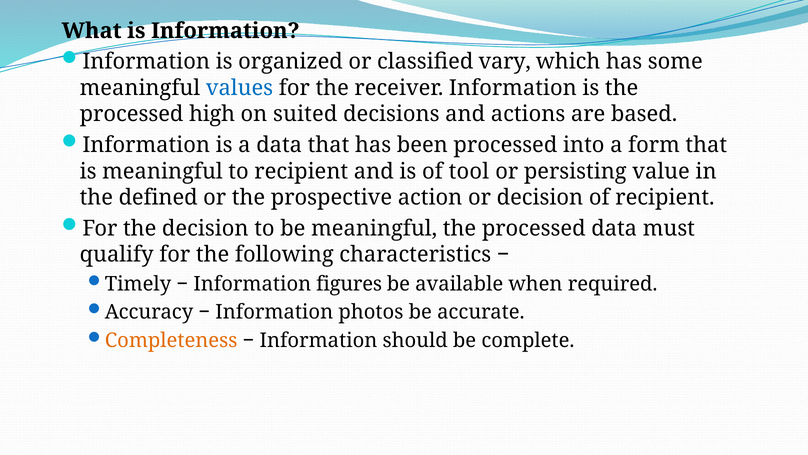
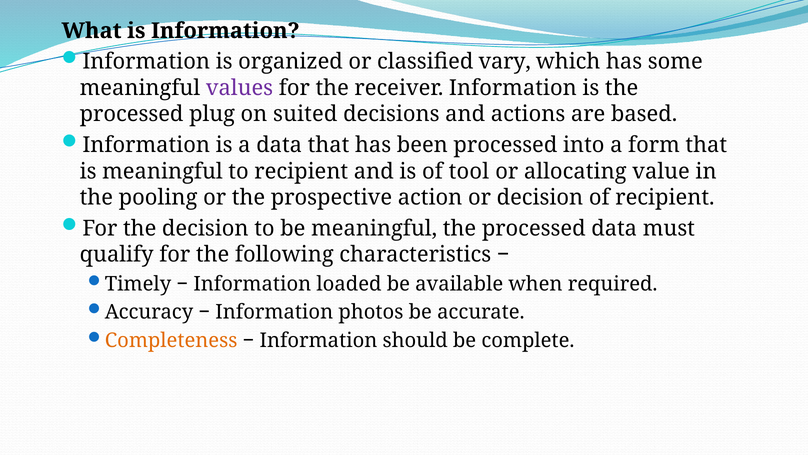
values colour: blue -> purple (239, 88)
high: high -> plug (212, 114)
persisting: persisting -> allocating (575, 171)
defined: defined -> pooling (158, 197)
figures: figures -> loaded (349, 284)
